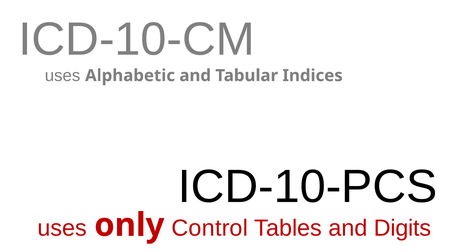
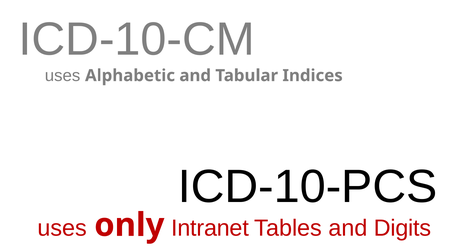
Control: Control -> Intranet (210, 229)
